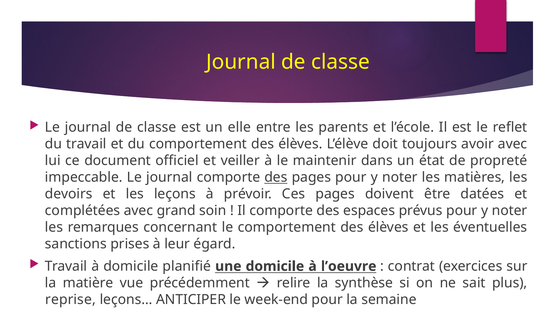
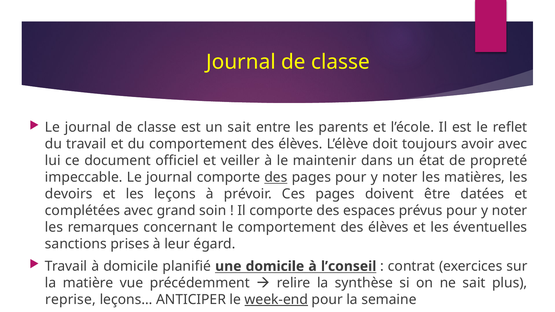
un elle: elle -> sait (239, 127)
l’oeuvre: l’oeuvre -> l’conseil (349, 266)
week-end underline: none -> present (276, 300)
